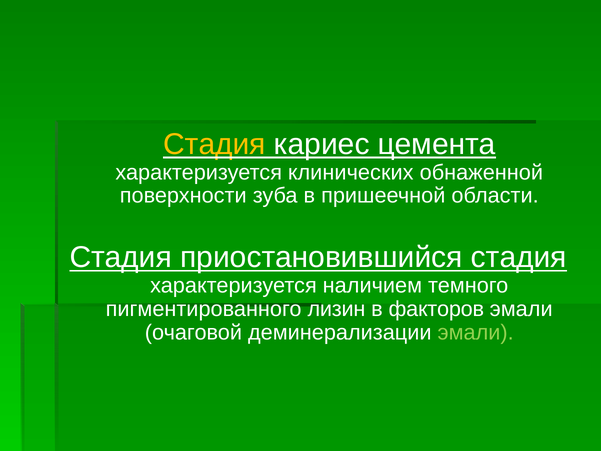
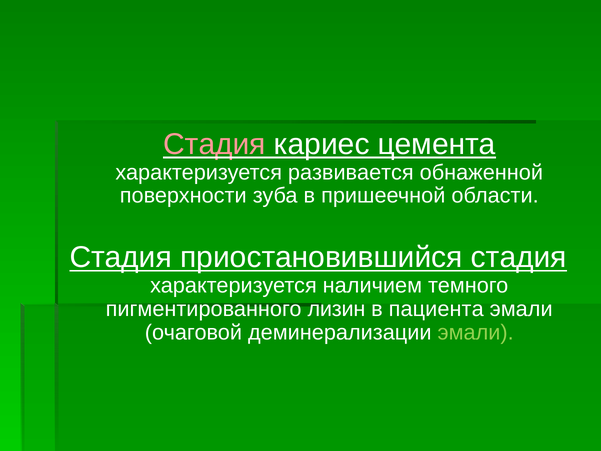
Стадия colour: yellow -> pink (214, 144)
клинических: клинических -> развивается (351, 172)
факторов: факторов -> пациента (436, 309)
